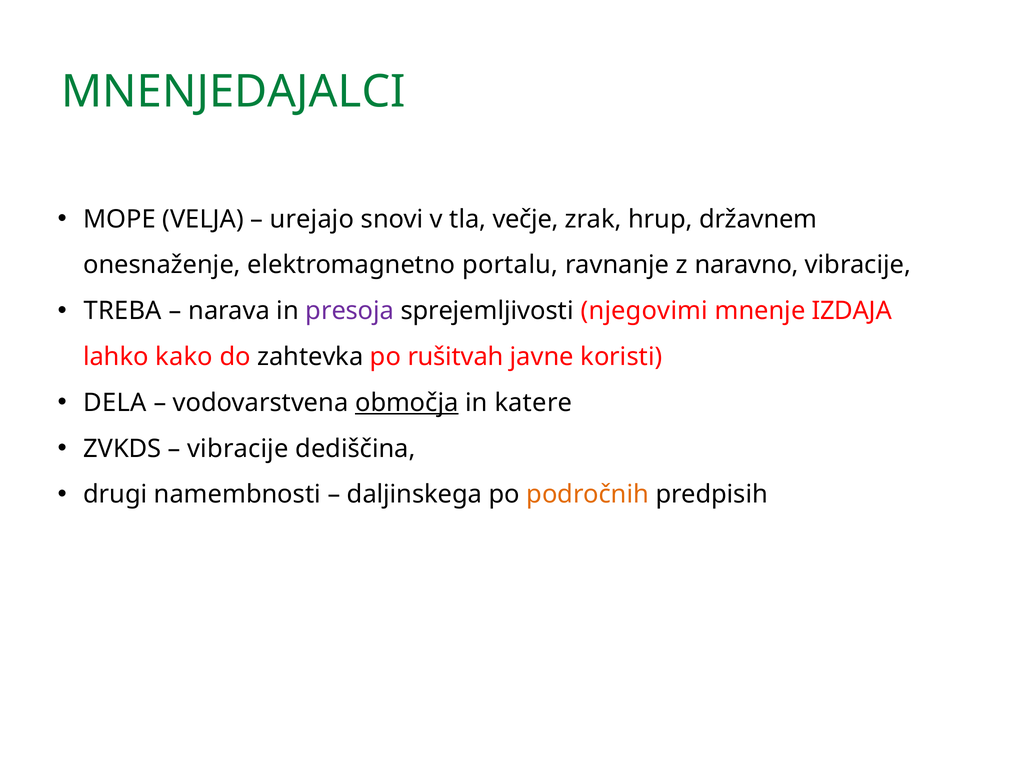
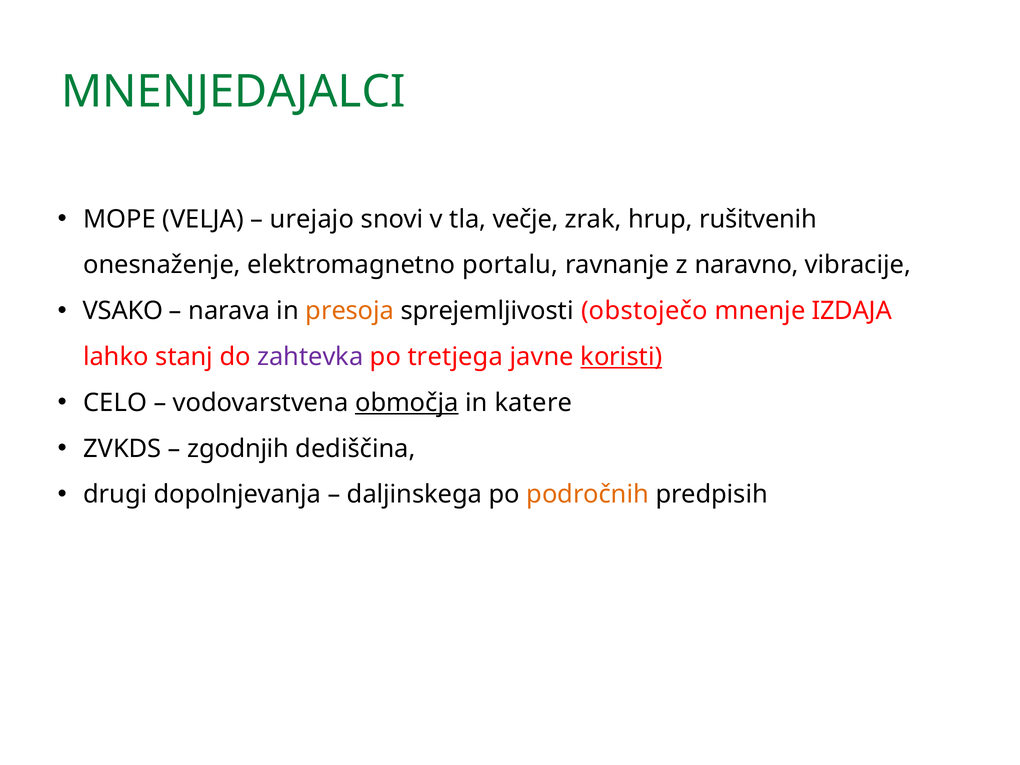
državnem: državnem -> rušitvenih (758, 219)
TREBA: TREBA -> VSAKO (123, 311)
presoja colour: purple -> orange (350, 311)
njegovimi: njegovimi -> obstoječo (644, 311)
kako: kako -> stanj (184, 357)
zahtevka colour: black -> purple (310, 357)
rušitvah: rušitvah -> tretjega (455, 357)
koristi underline: none -> present (621, 357)
DELA: DELA -> CELO (115, 403)
vibracije: vibracije -> zgodnjih (238, 449)
namembnosti: namembnosti -> dopolnjevanja (237, 495)
